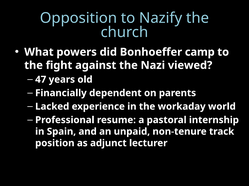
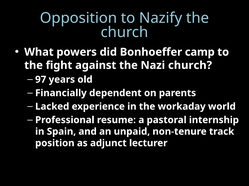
Nazi viewed: viewed -> church (190, 66)
47: 47 -> 97 (41, 80)
